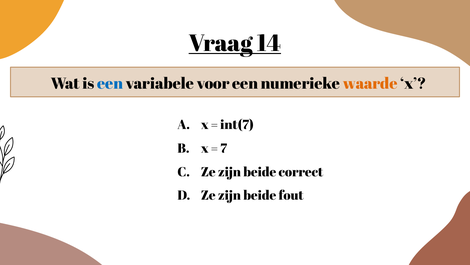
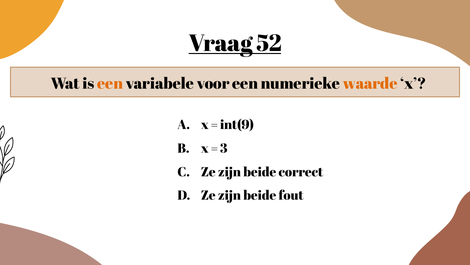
14: 14 -> 52 (269, 43)
een colour: blue -> orange (110, 84)
int(7: int(7 -> int(9 (237, 125)
7: 7 -> 3 (224, 148)
